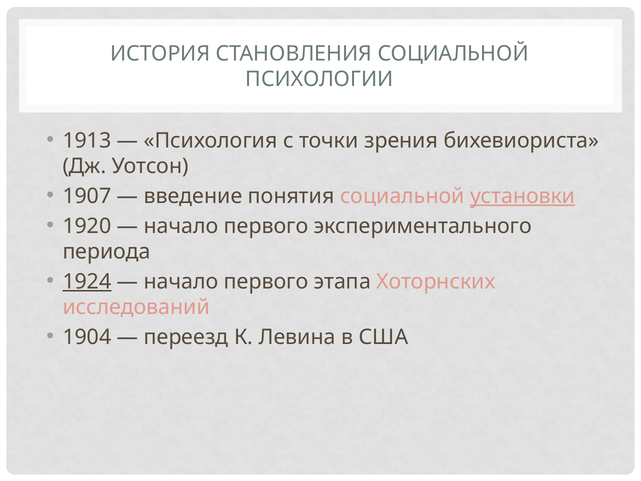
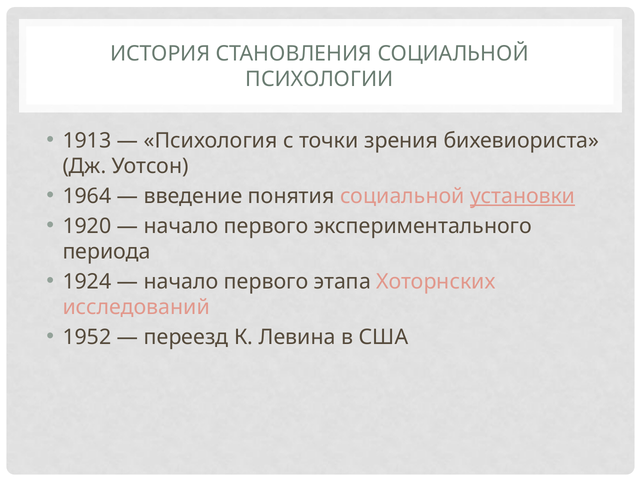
1907: 1907 -> 1964 (87, 196)
1924 underline: present -> none (87, 281)
1904: 1904 -> 1952 (87, 337)
